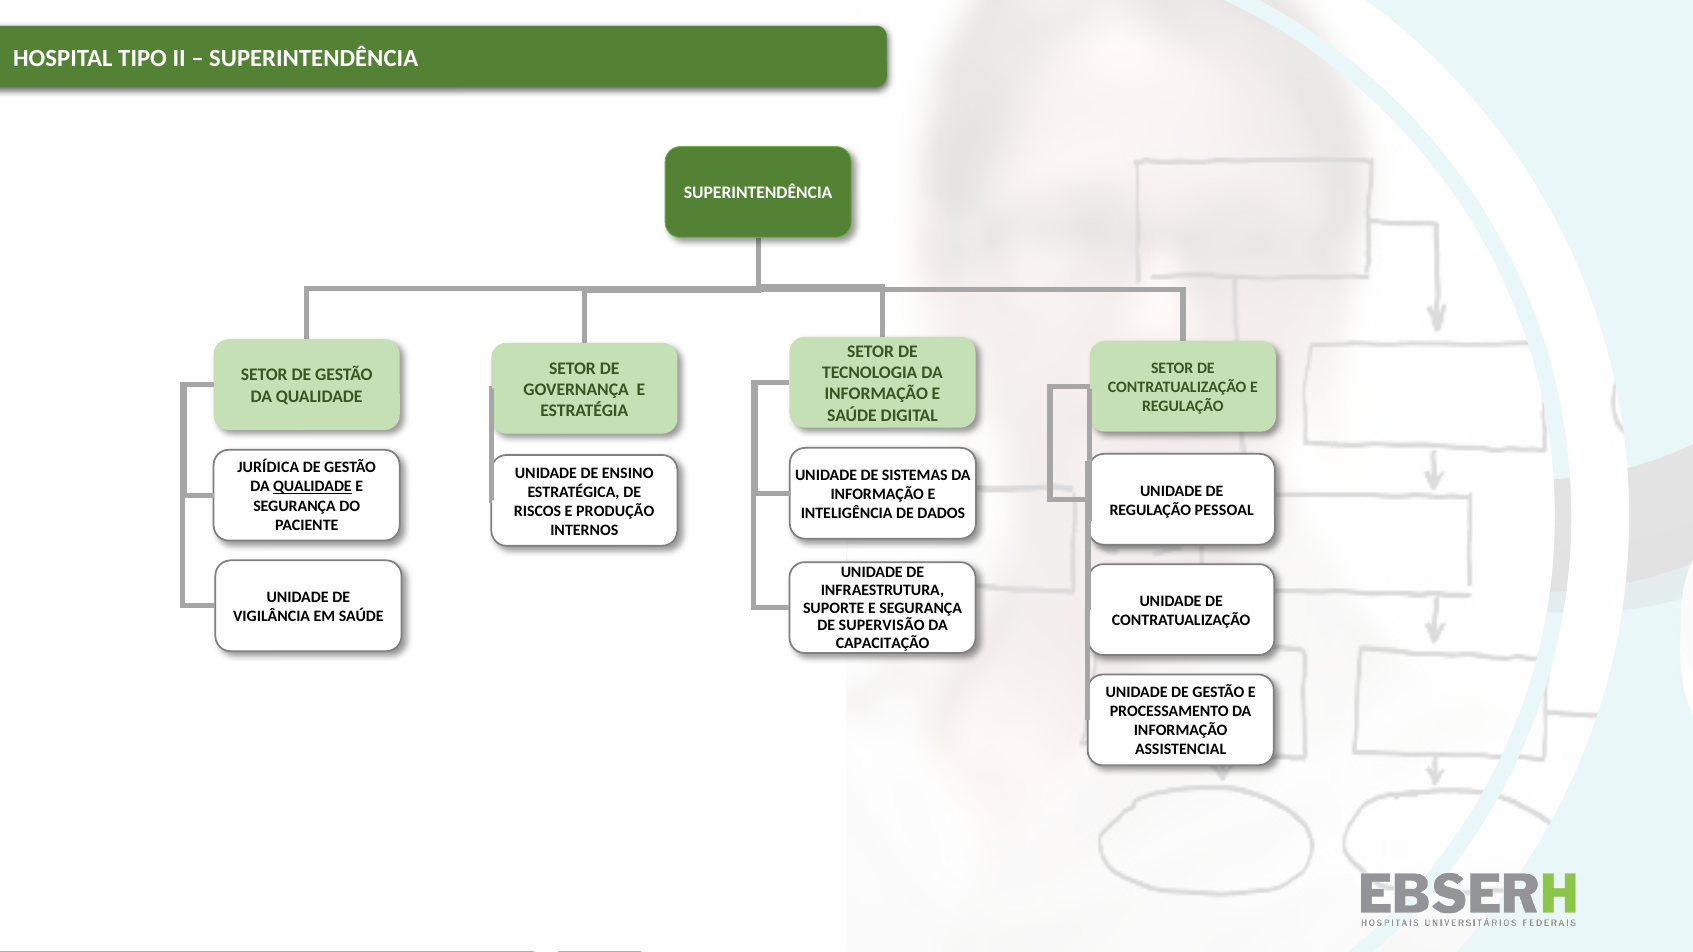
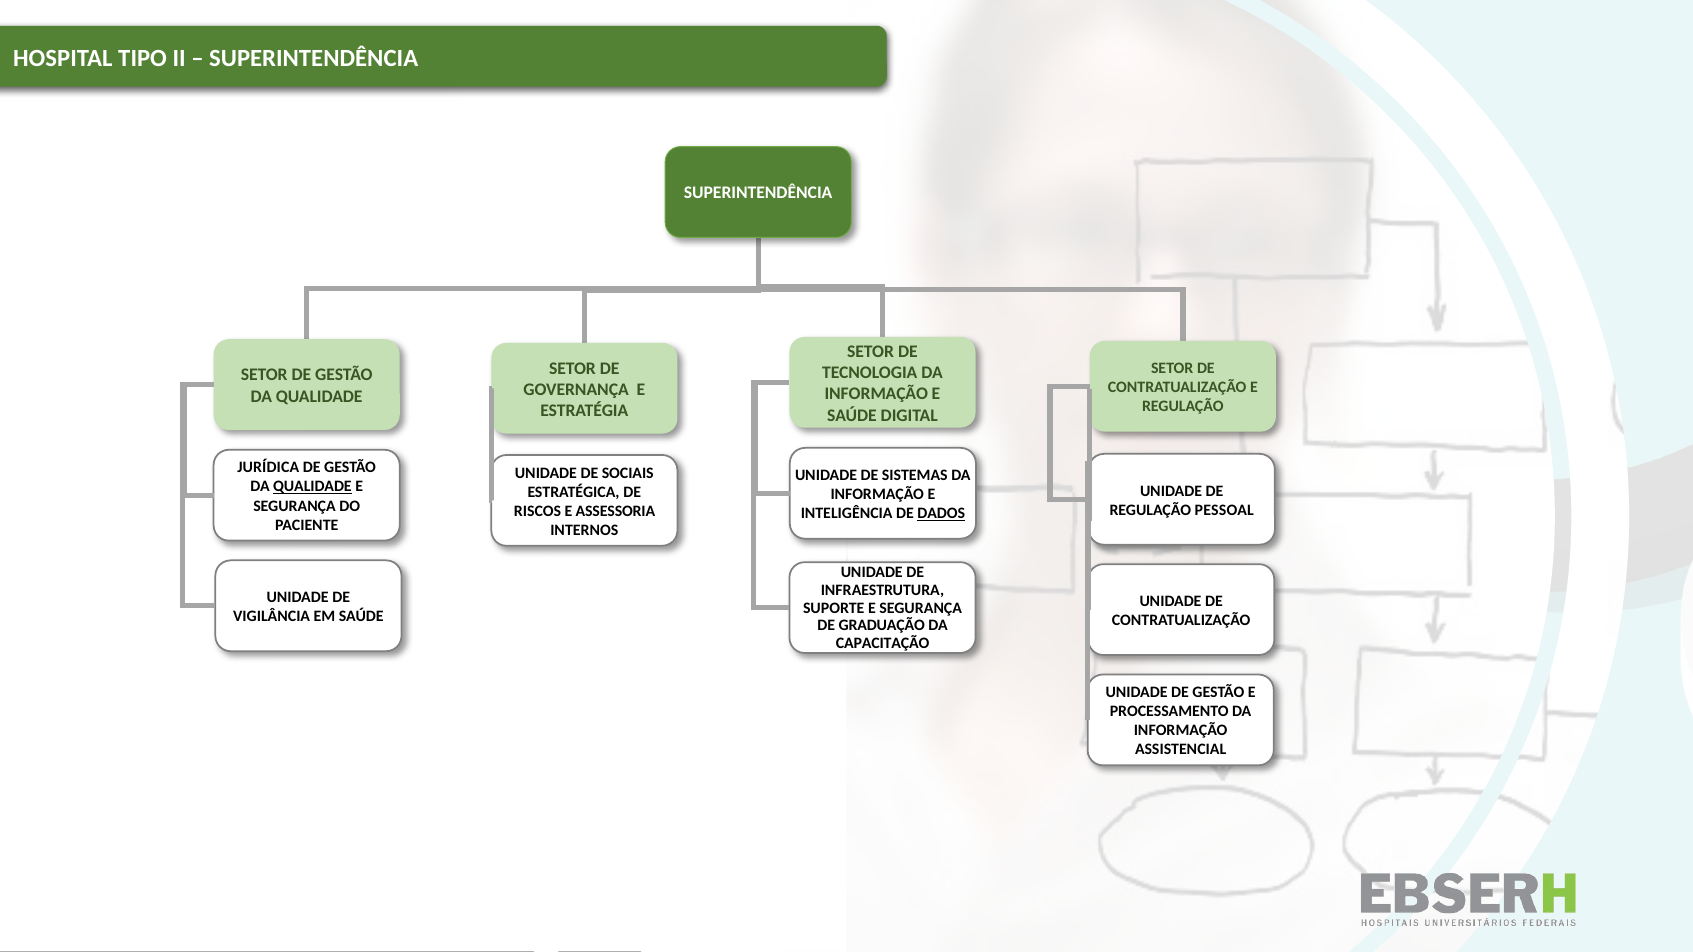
ENSINO: ENSINO -> SOCIAIS (628, 473)
PRODUÇÃO: PRODUÇÃO -> ASSESSORIA (615, 511)
DADOS underline: none -> present (941, 514)
SUPERVISÃO: SUPERVISÃO -> GRADUAÇÃO (882, 626)
